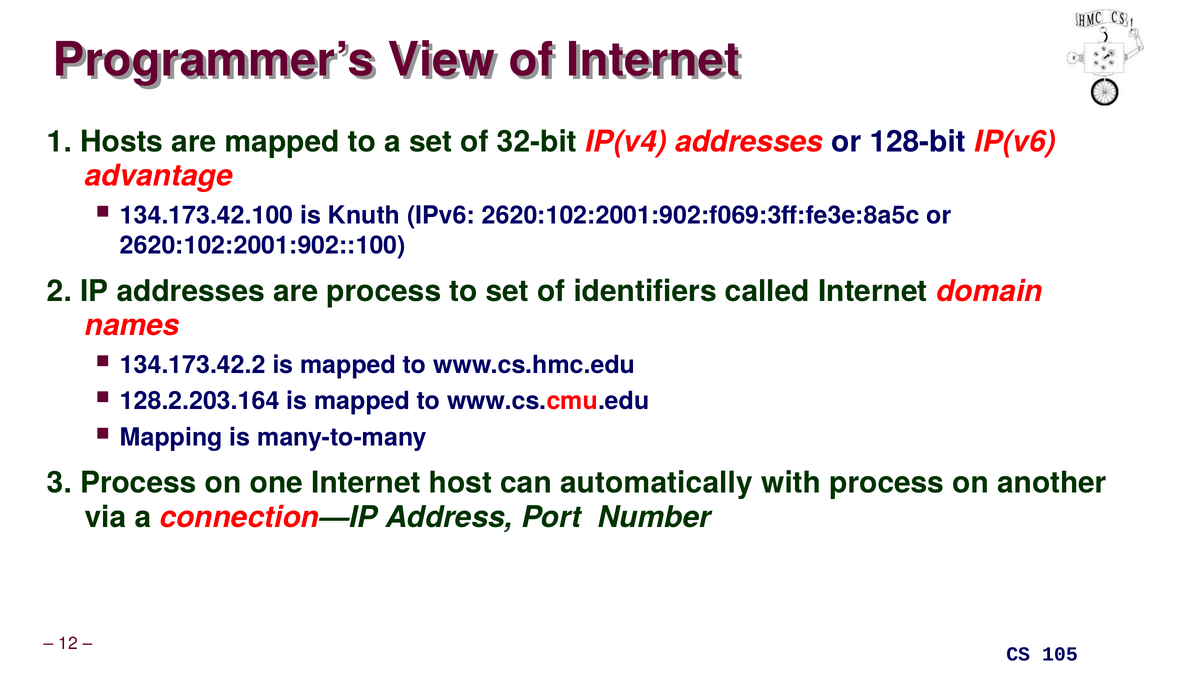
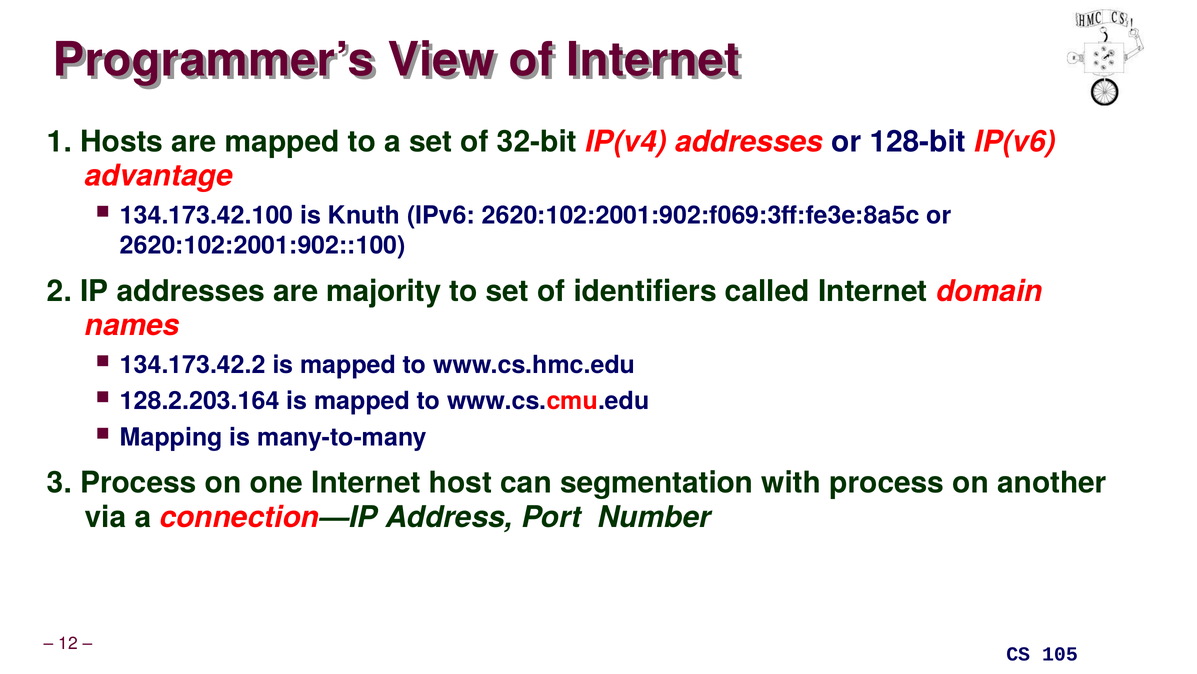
are process: process -> majority (384, 291)
automatically: automatically -> segmentation (657, 482)
